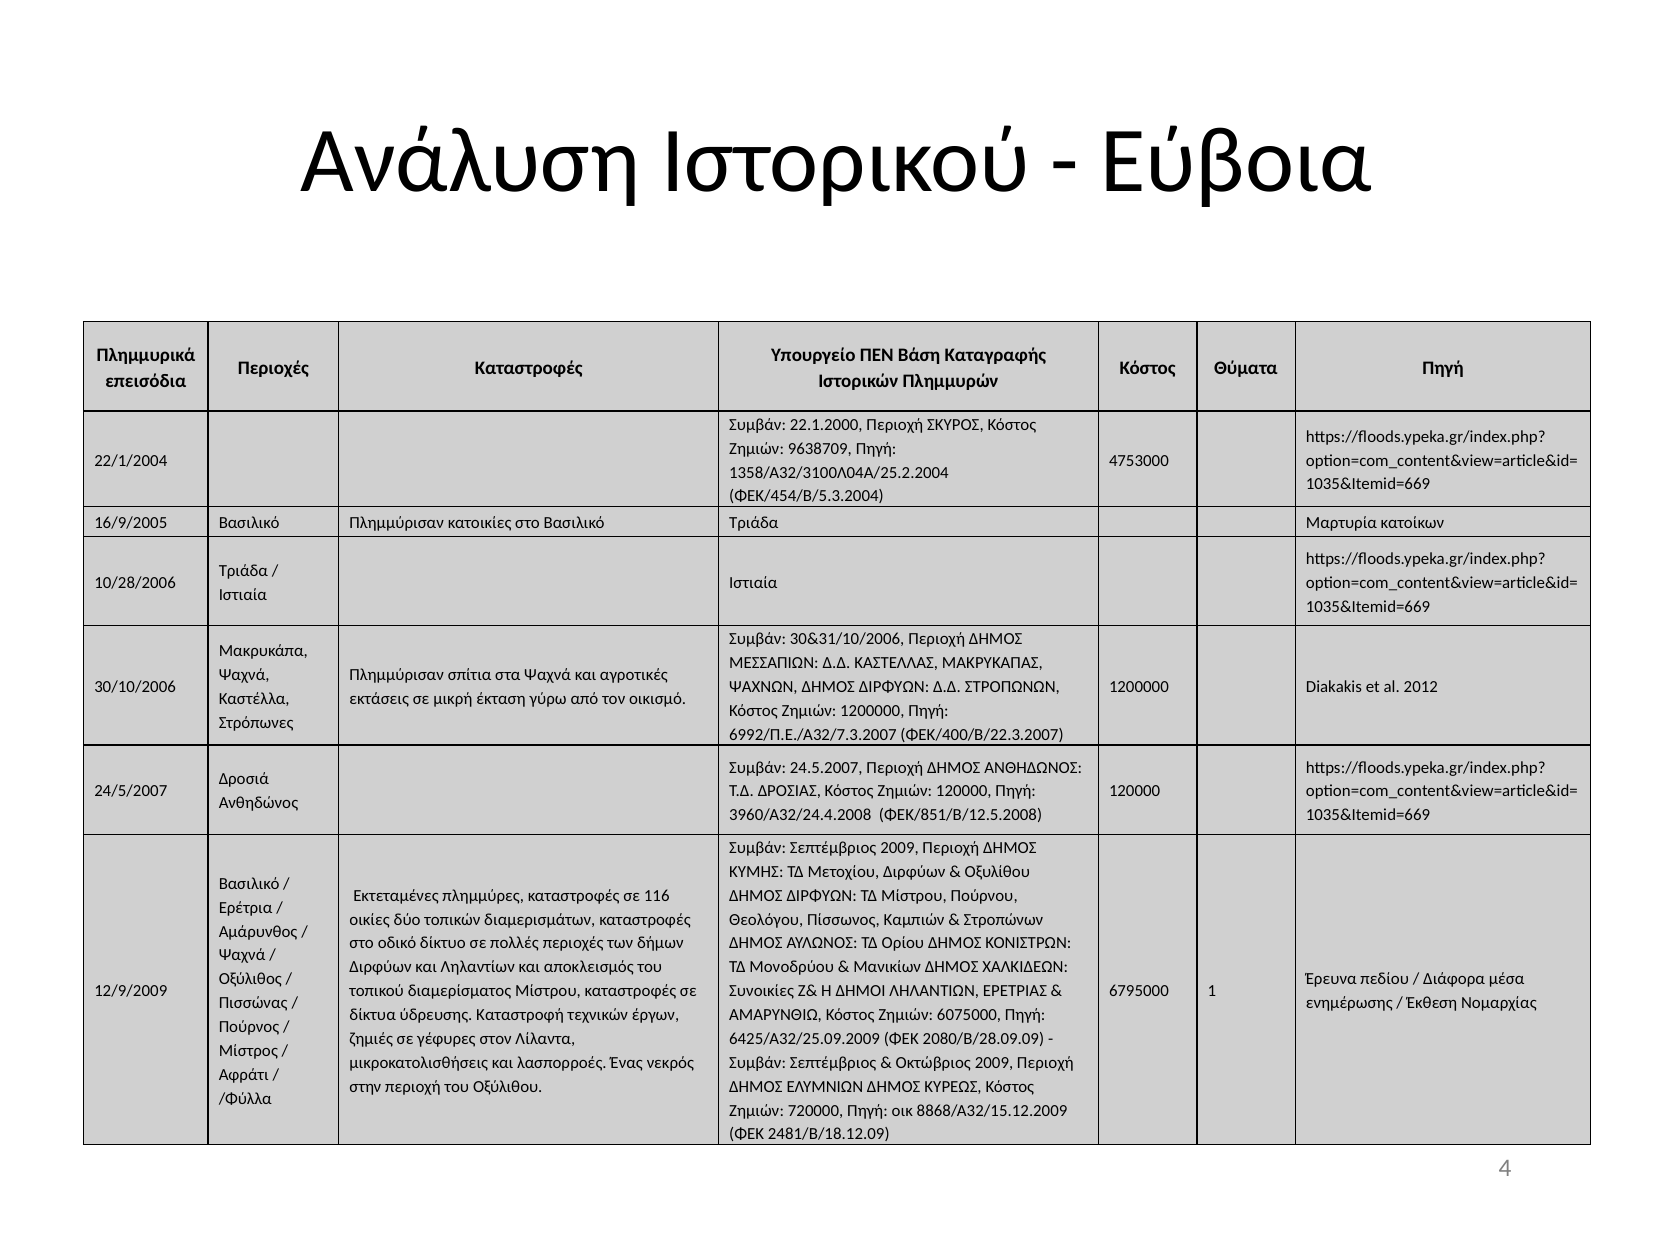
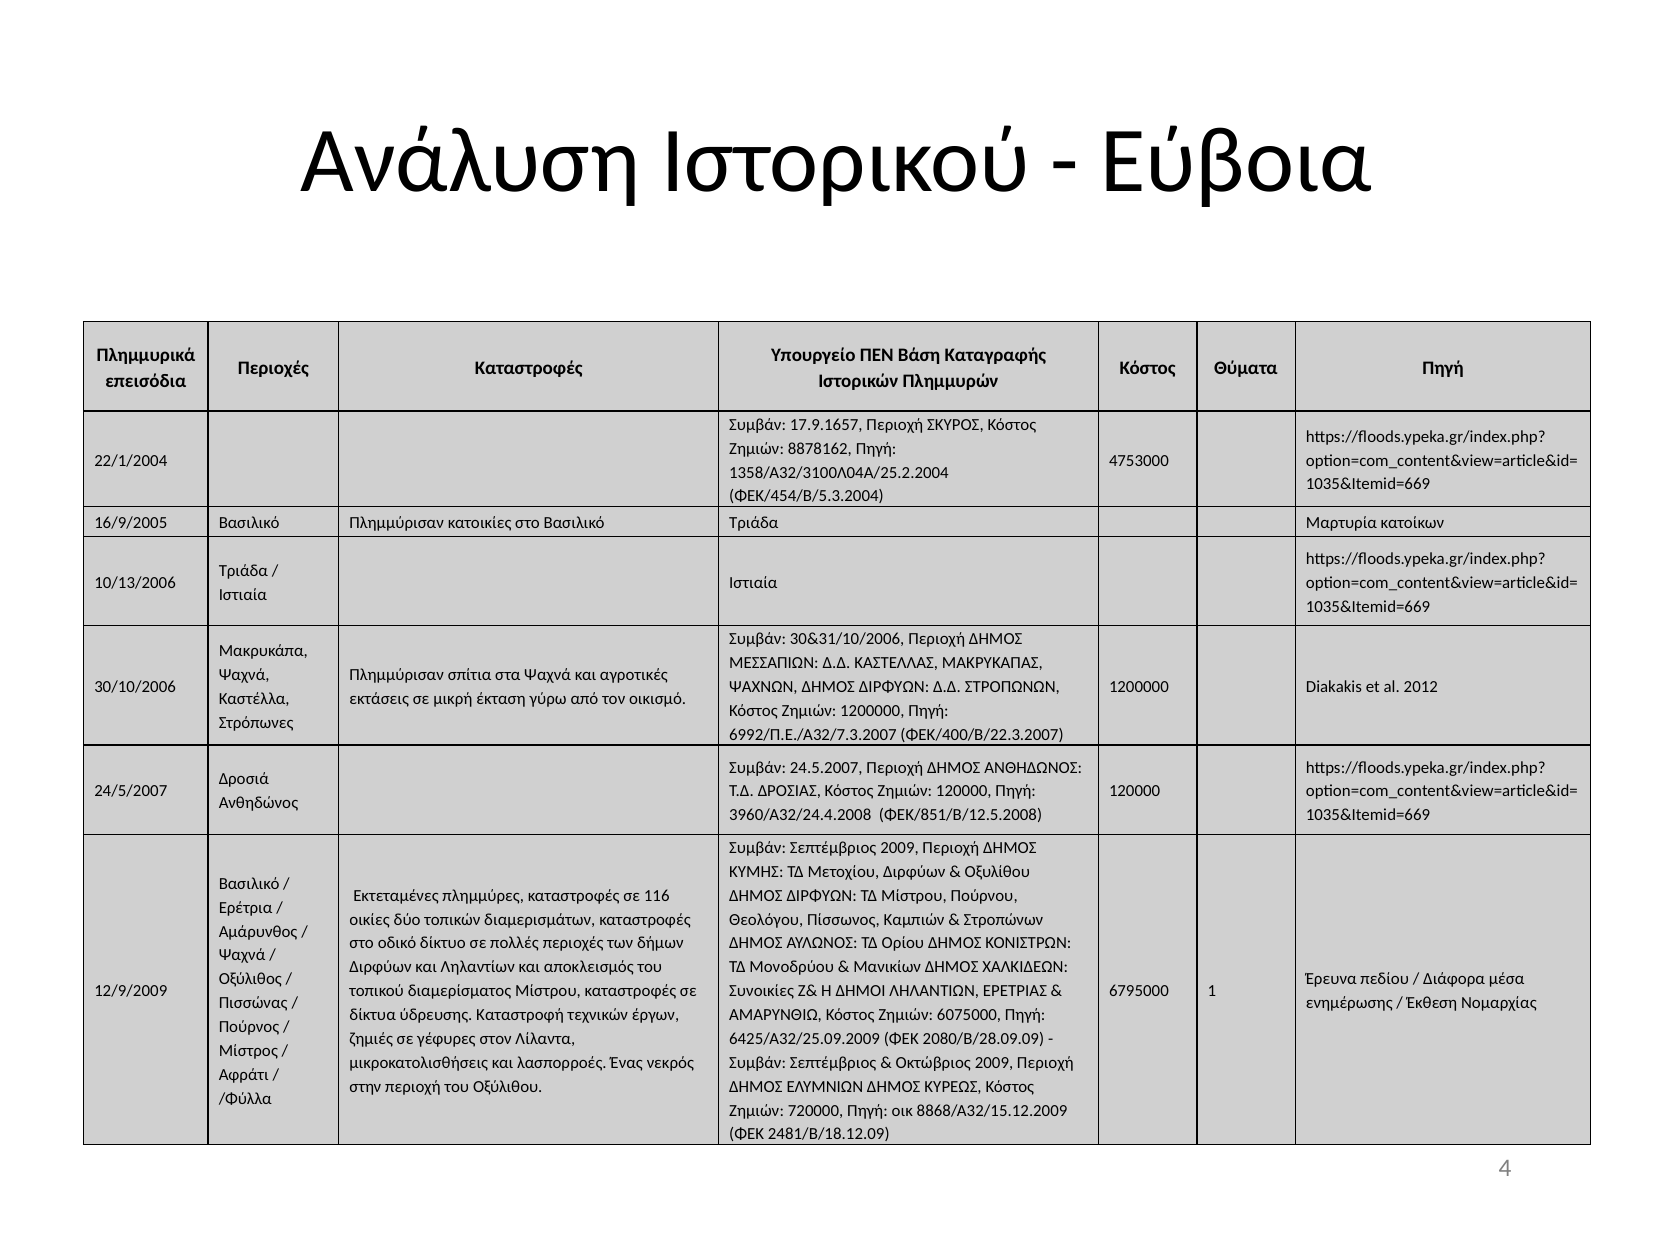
22.1.2000: 22.1.2000 -> 17.9.1657 (826, 425)
9638709: 9638709 -> 8878162 (820, 449)
10/28/2006: 10/28/2006 -> 10/13/2006 (135, 583)
